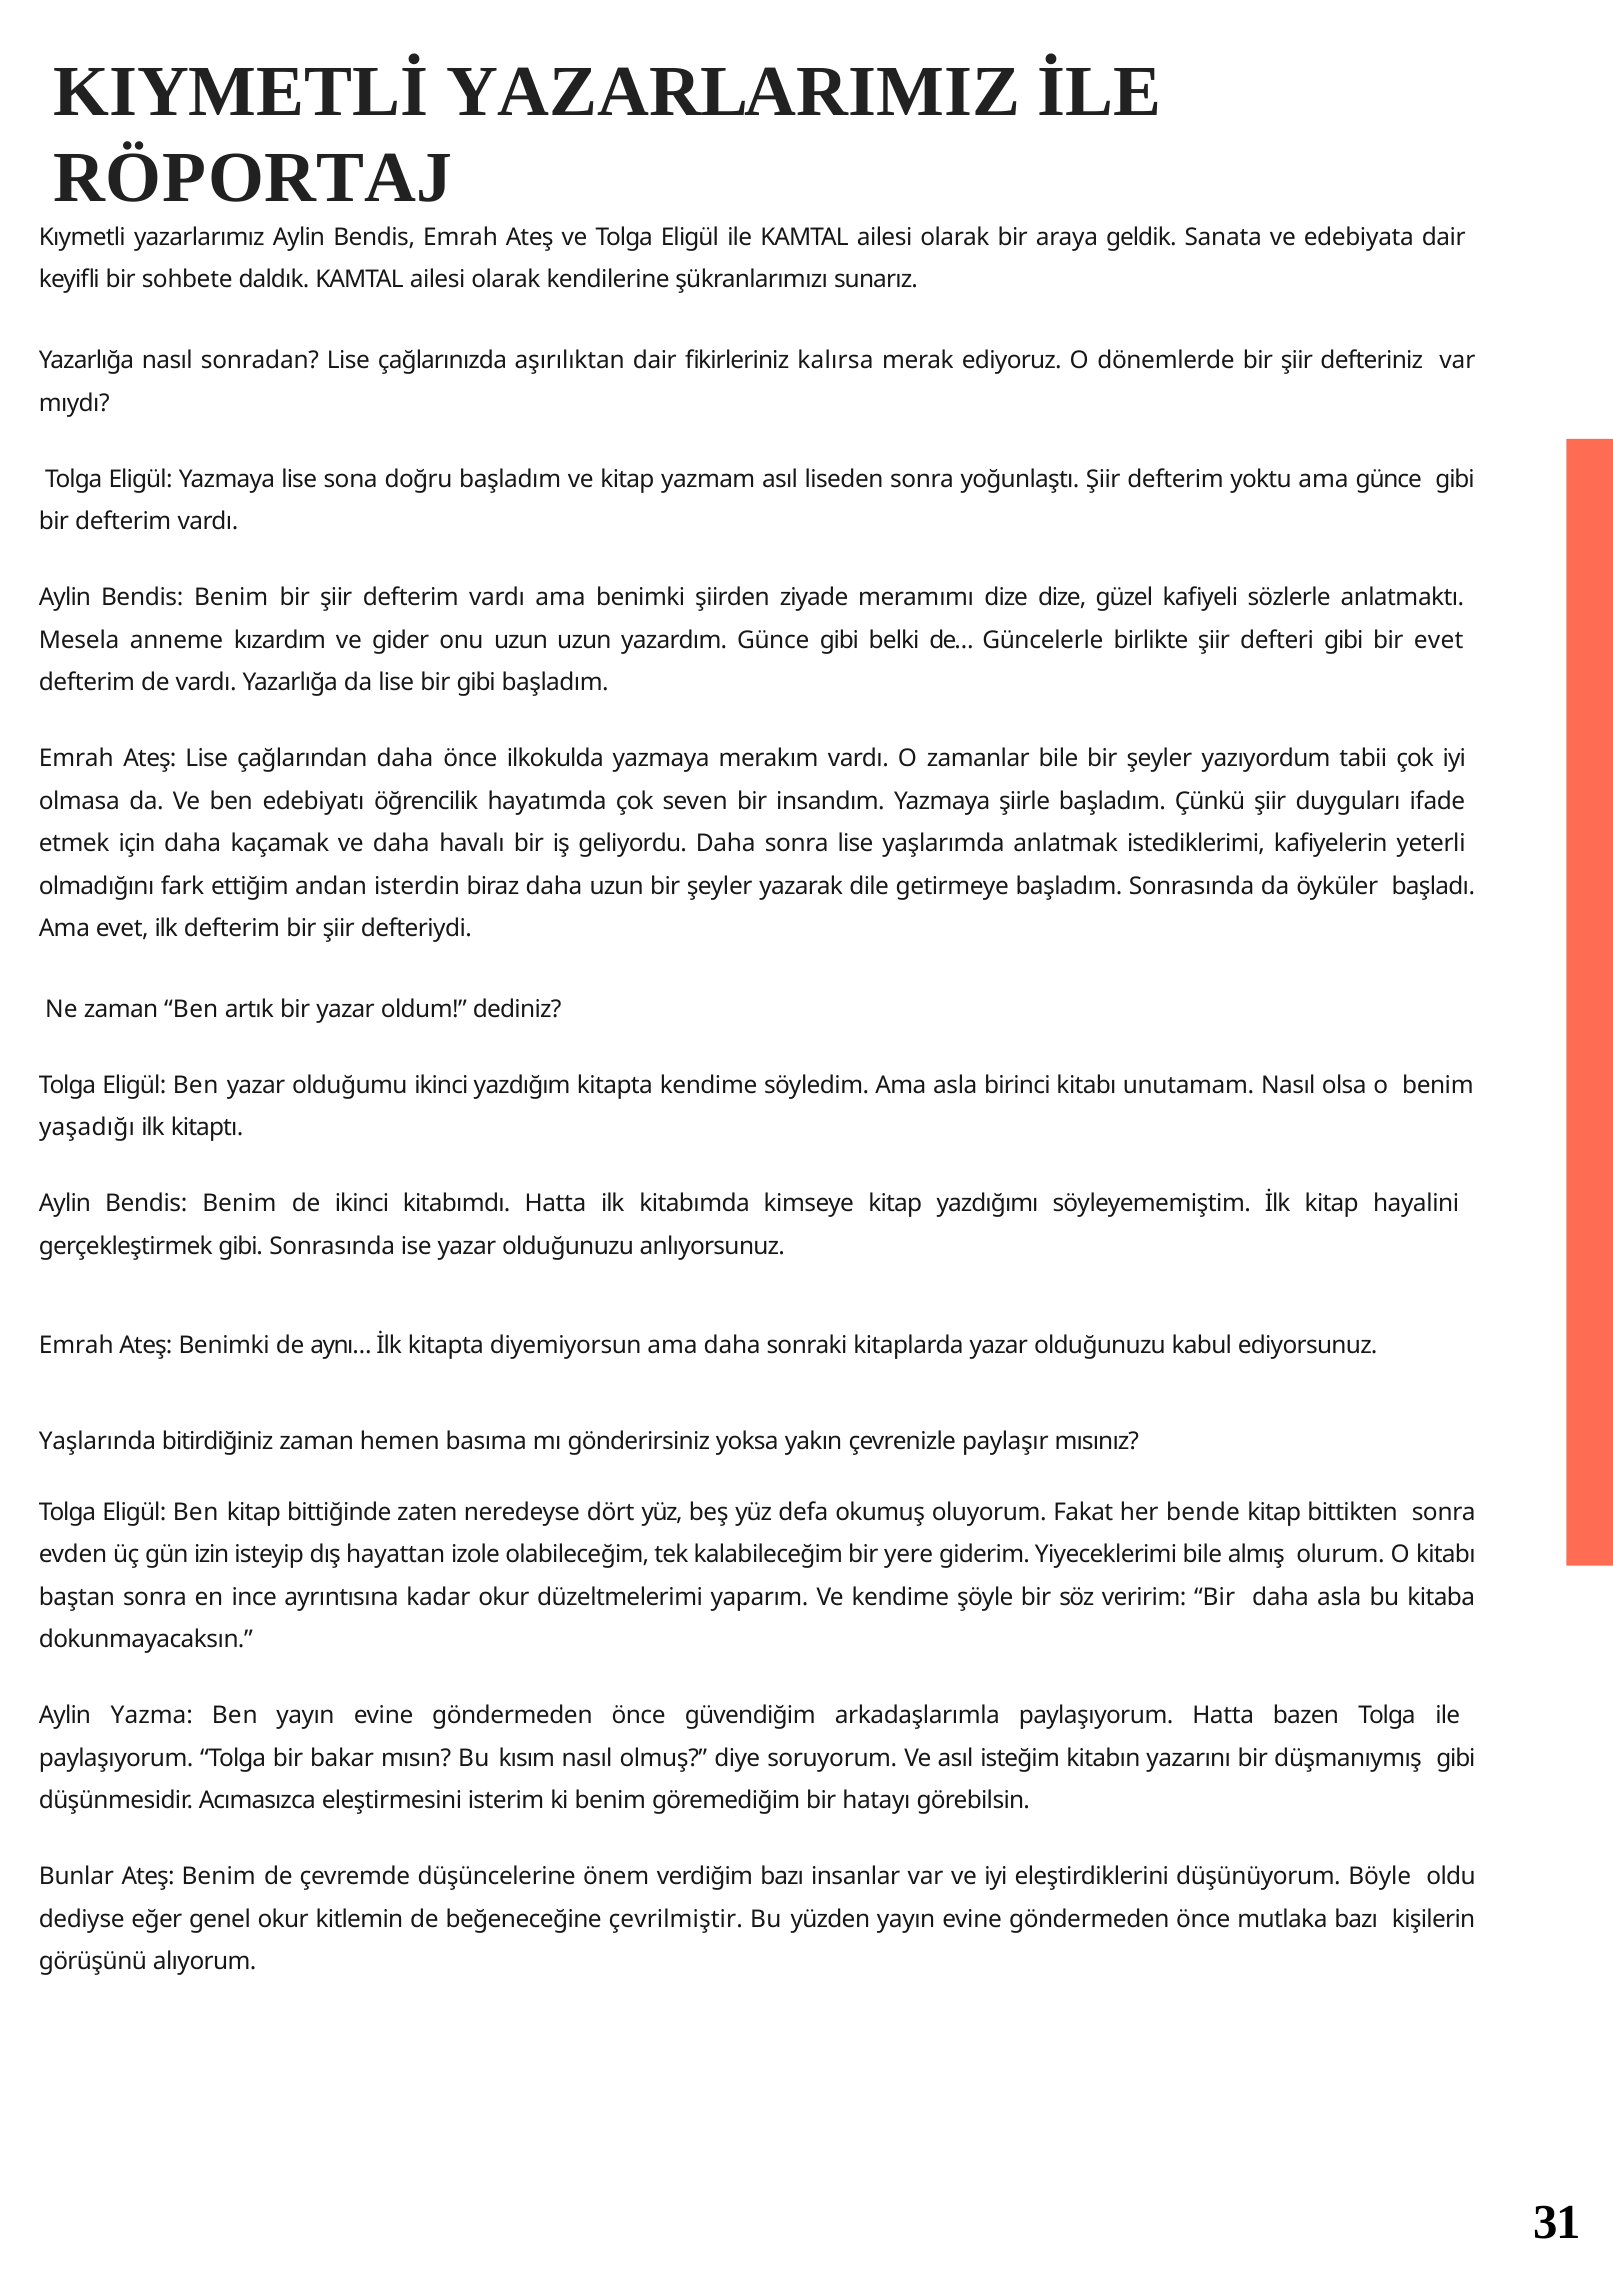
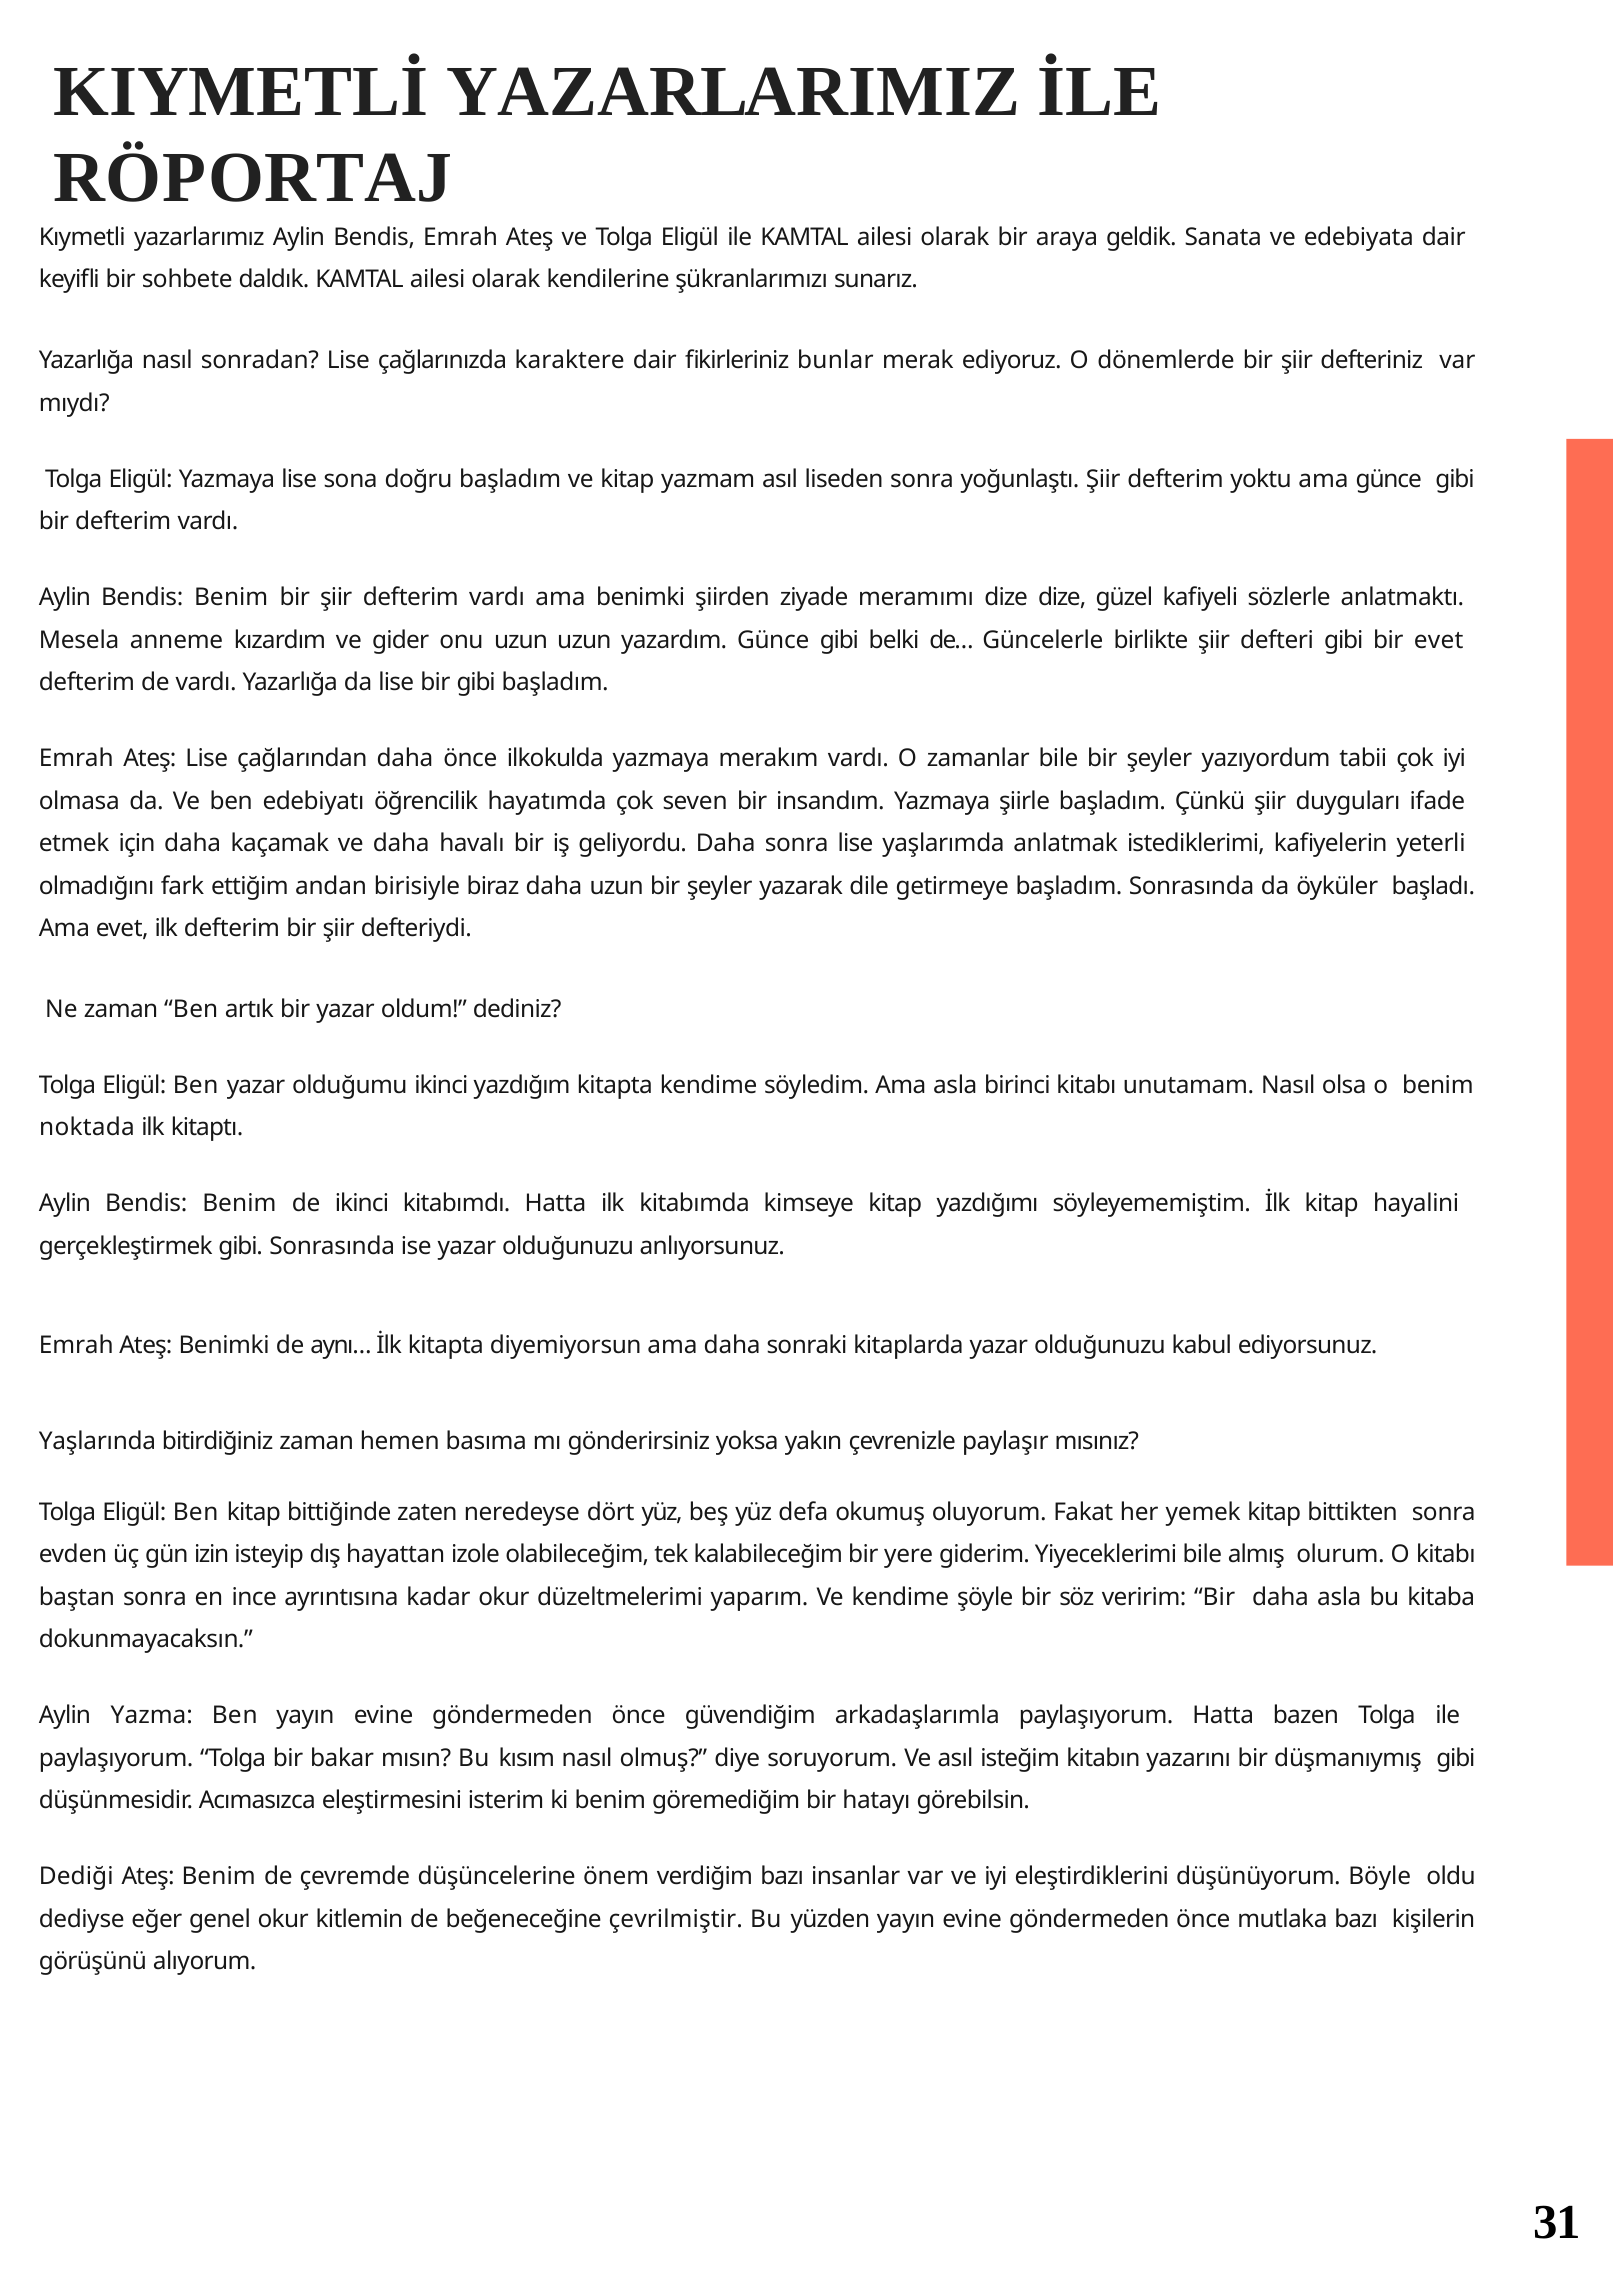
aşırılıktan: aşırılıktan -> karaktere (570, 361)
kalırsa: kalırsa -> bunlar (835, 361)
isterdin: isterdin -> birisiyle (417, 887)
yaşadığı: yaşadığı -> noktada (87, 1128)
bende: bende -> yemek (1203, 1513)
Bunlar: Bunlar -> Dediği (76, 1878)
